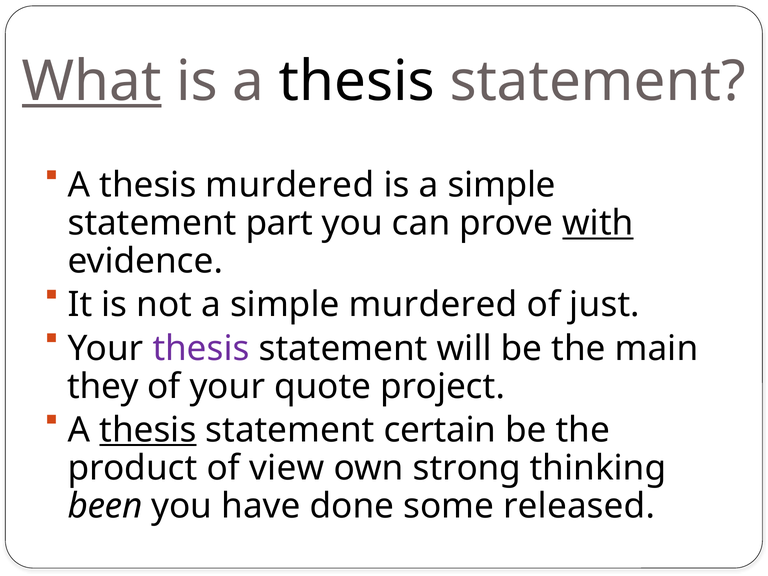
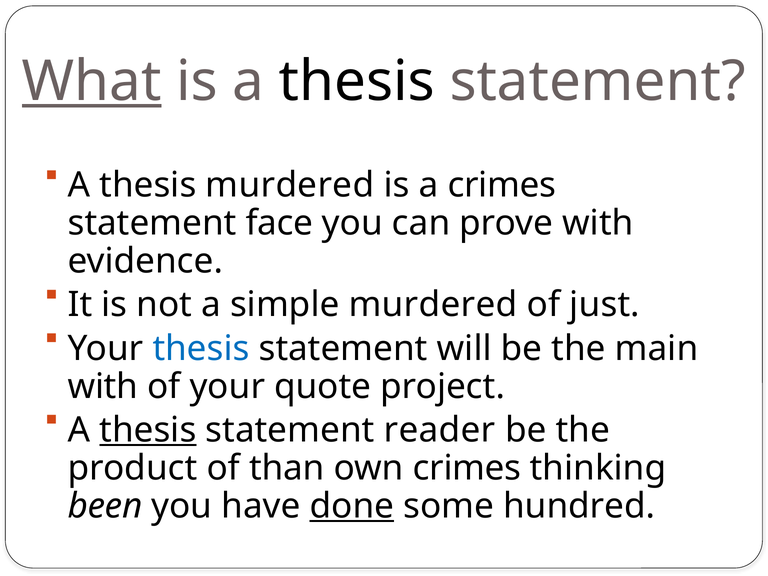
is a simple: simple -> crimes (502, 185)
part: part -> face (279, 223)
with underline: present -> none (598, 223)
thesis colour: purple -> blue (201, 348)
they: they -> with (103, 386)
certain: certain -> reader (440, 430)
view: view -> than (287, 468)
own strong: strong -> crimes (467, 468)
done underline: none -> present (352, 506)
released: released -> hundred (579, 506)
